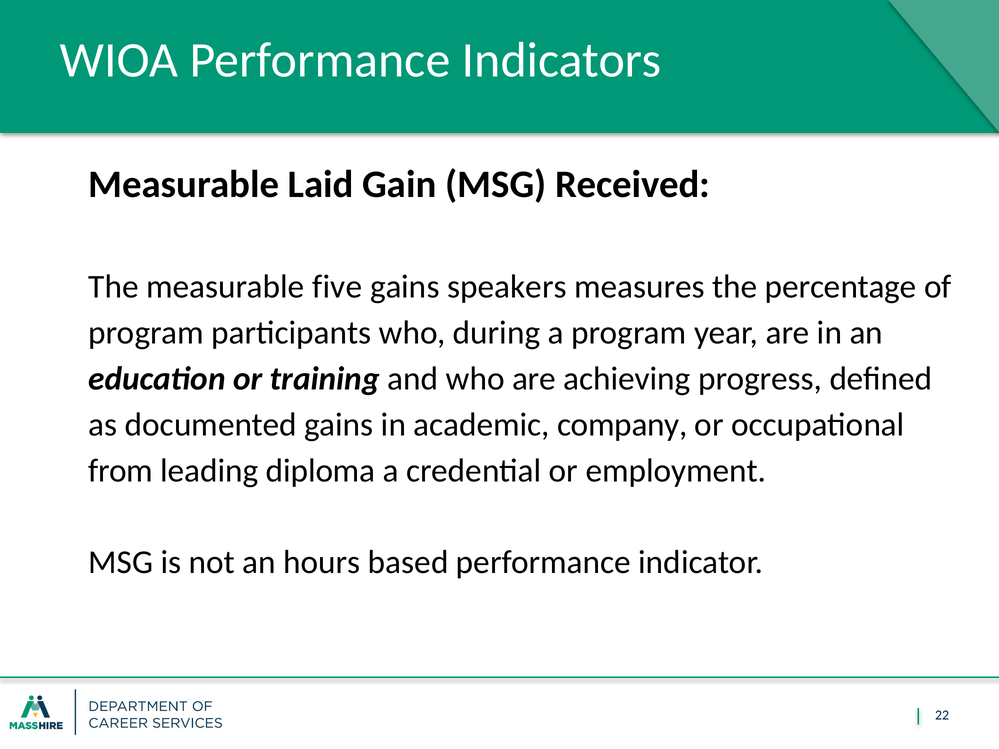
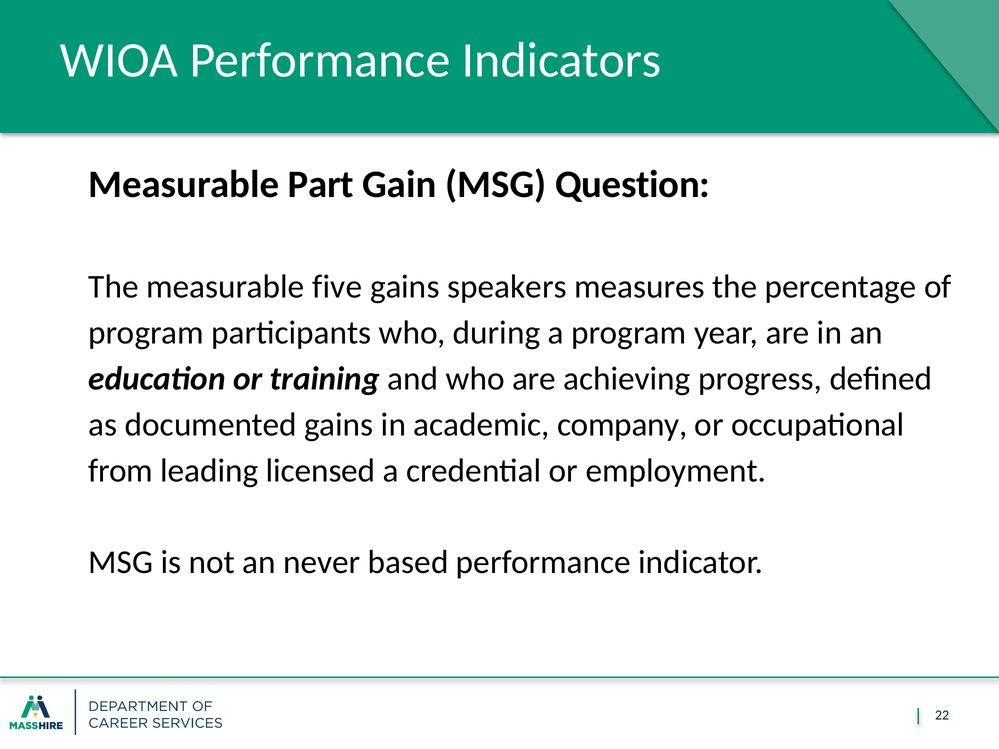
Laid: Laid -> Part (321, 184)
Received: Received -> Question (633, 184)
diploma: diploma -> licensed (321, 471)
hours: hours -> never (322, 563)
